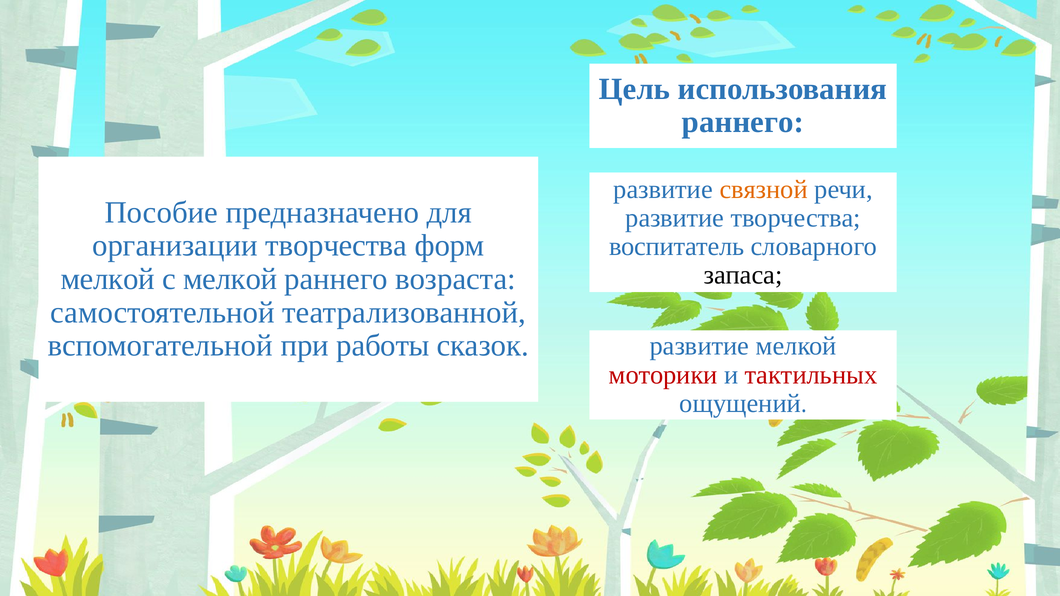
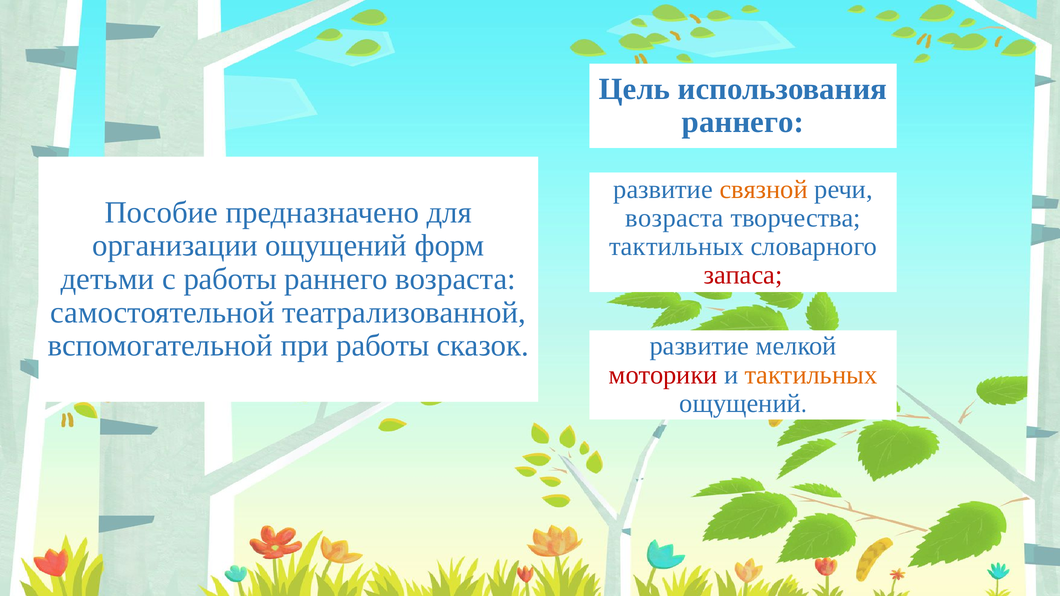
развитие: развитие -> возраста (675, 218)
организации творчества: творчества -> ощущений (336, 246)
воспитатель: воспитатель -> тактильных (676, 247)
запаса colour: black -> red (743, 275)
мелкой: мелкой -> детьми (107, 279)
с мелкой: мелкой -> работы (230, 279)
тактильных colour: red -> orange (811, 375)
